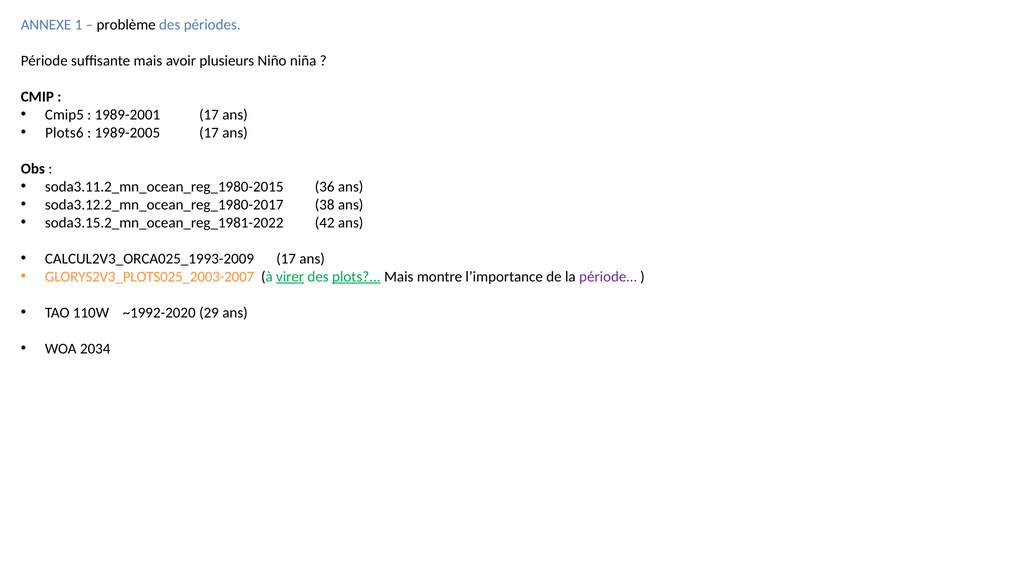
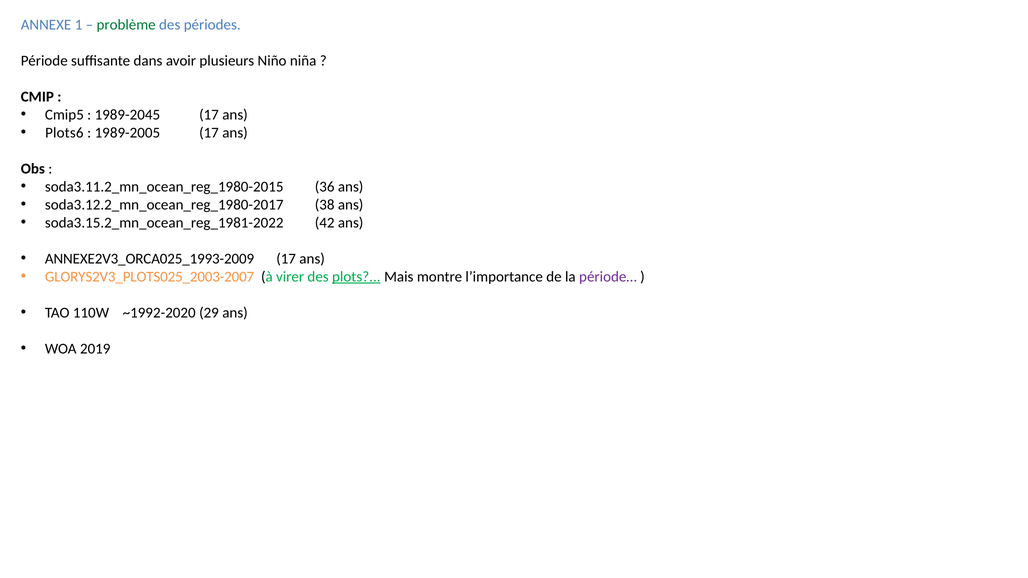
problème colour: black -> green (126, 25)
suffisante mais: mais -> dans (148, 61)
1989-2001: 1989-2001 -> 1989-2045 (127, 115)
CALCUL2V3_ORCA025_1993-2009: CALCUL2V3_ORCA025_1993-2009 -> ANNEXE2V3_ORCA025_1993-2009 (150, 259)
virer underline: present -> none (290, 277)
2034: 2034 -> 2019 (95, 349)
